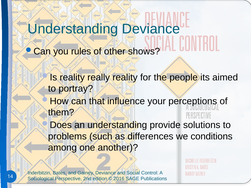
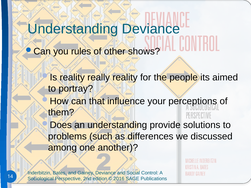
conditions: conditions -> discussed (212, 137)
